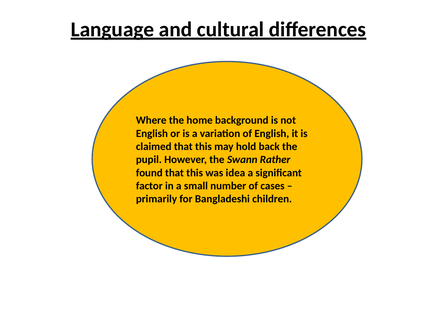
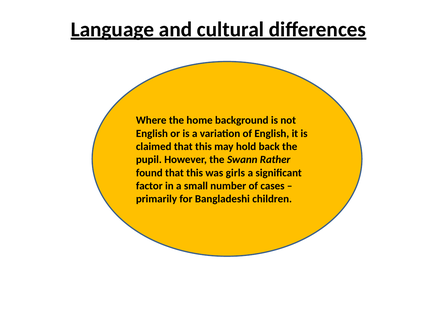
idea: idea -> girls (235, 173)
